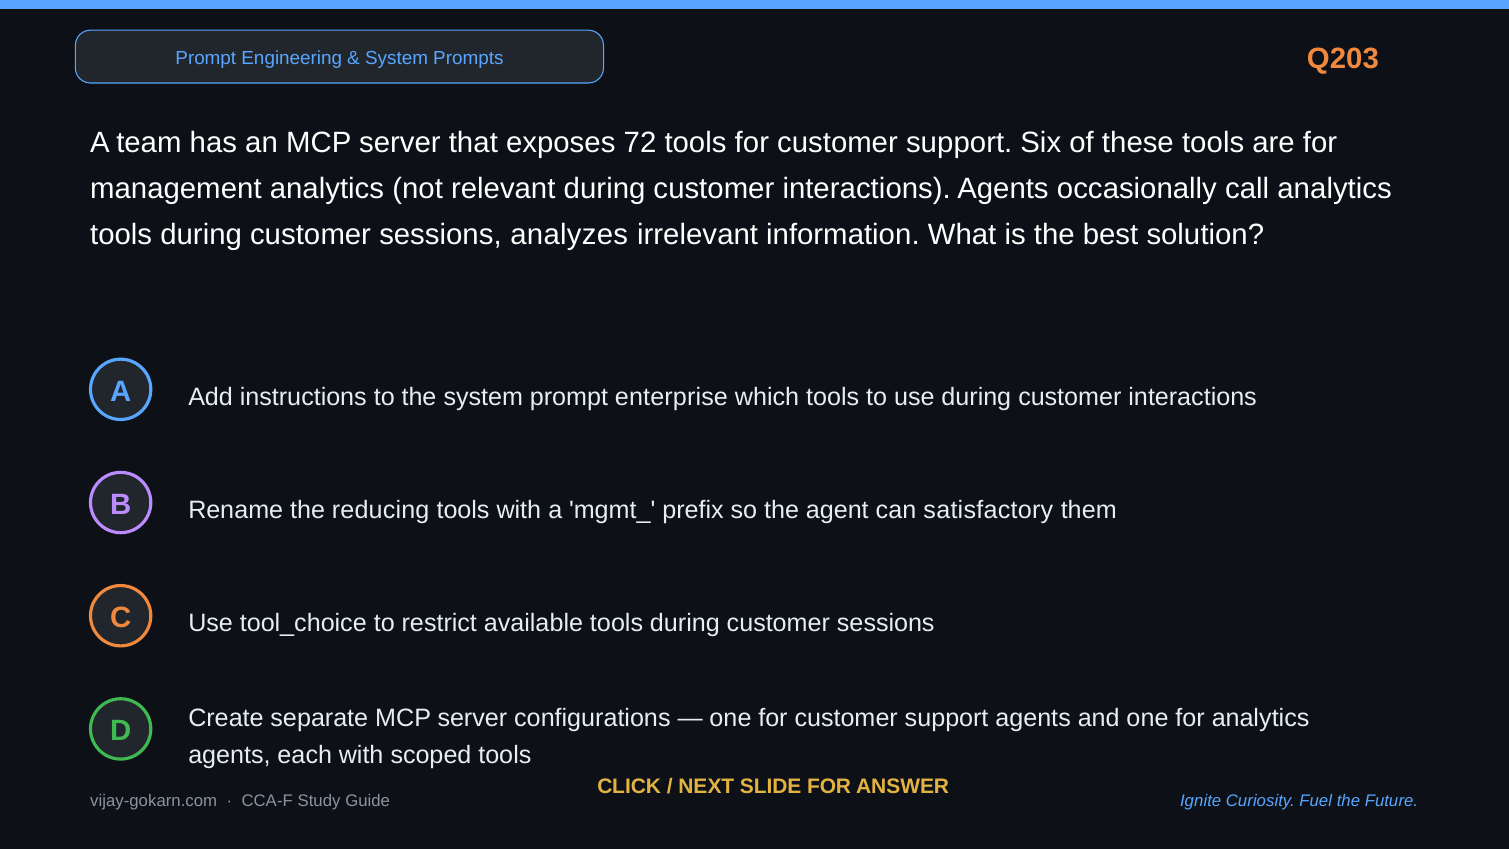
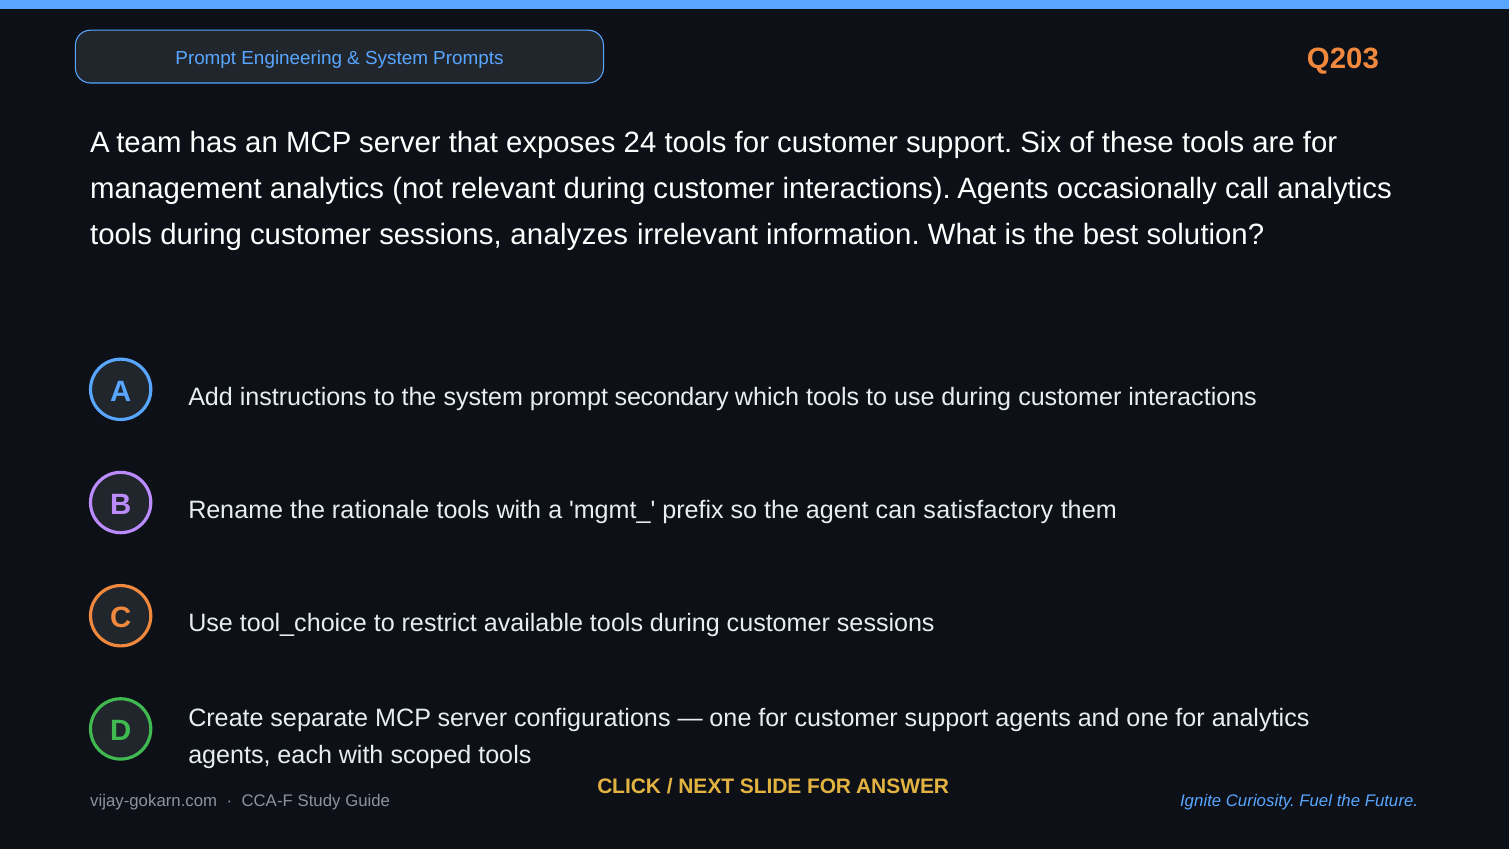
72: 72 -> 24 (640, 143)
enterprise: enterprise -> secondary (672, 397)
reducing: reducing -> rationale (381, 510)
